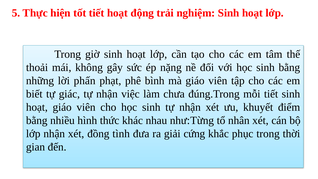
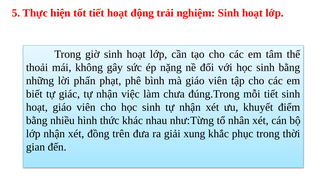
tình: tình -> trên (121, 134)
cứng: cứng -> xung (194, 134)
